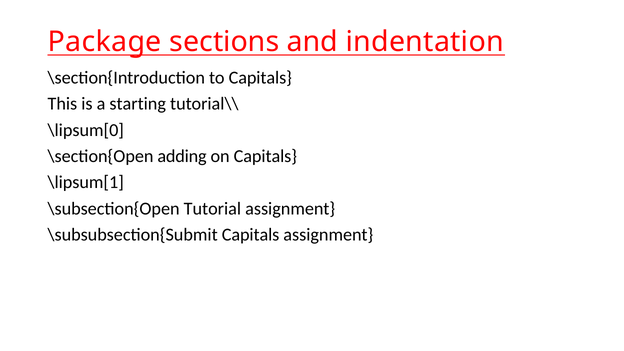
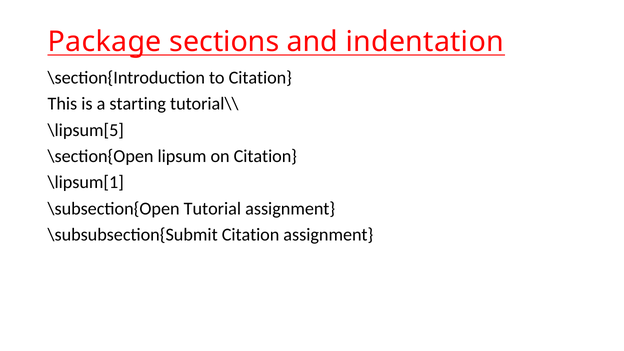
to Capitals: Capitals -> Citation (260, 78)
\lipsum[0: \lipsum[0 -> \lipsum[5 (86, 130)
adding: adding -> lipsum (182, 156)
on Capitals: Capitals -> Citation (265, 156)
\subsubsection{Submit Capitals: Capitals -> Citation (251, 235)
